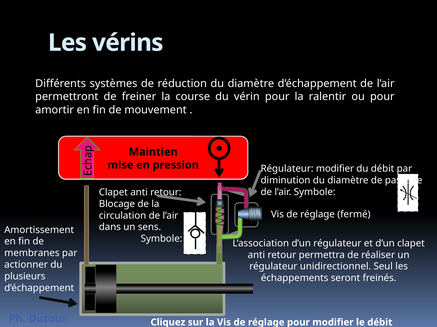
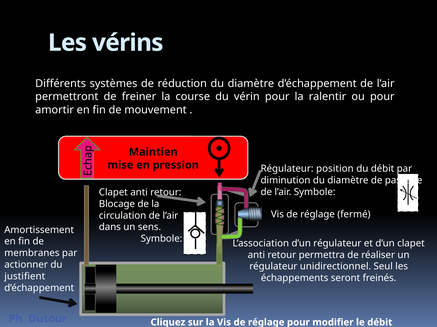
Régulateur modifier: modifier -> position (335, 169)
plusieurs: plusieurs -> justifient (25, 277)
